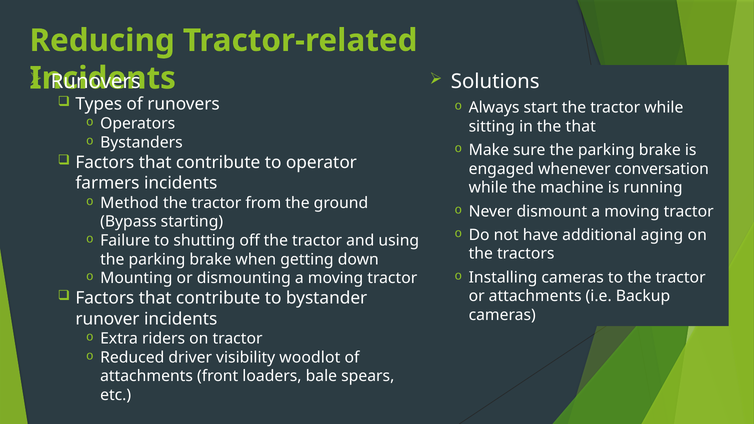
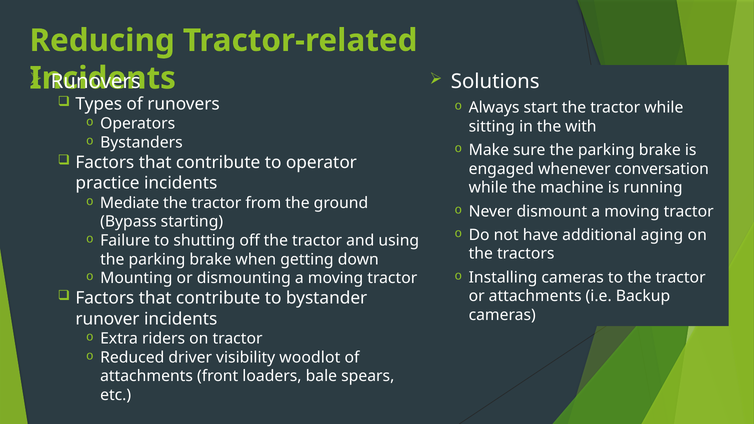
the that: that -> with (581, 127)
farmers: farmers -> practice (107, 183)
Method: Method -> Mediate (130, 203)
